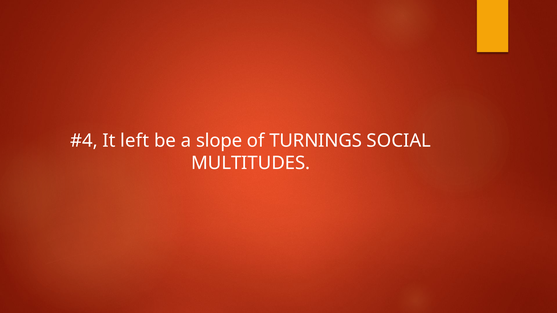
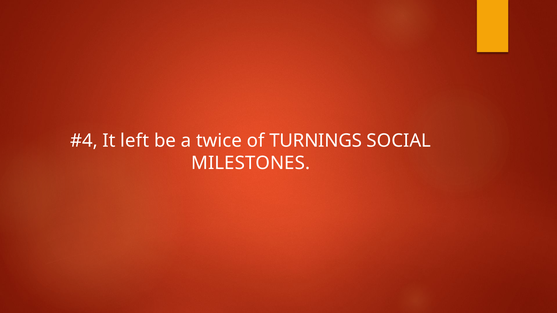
slope: slope -> twice (219, 141)
MULTITUDES: MULTITUDES -> MILESTONES (251, 163)
